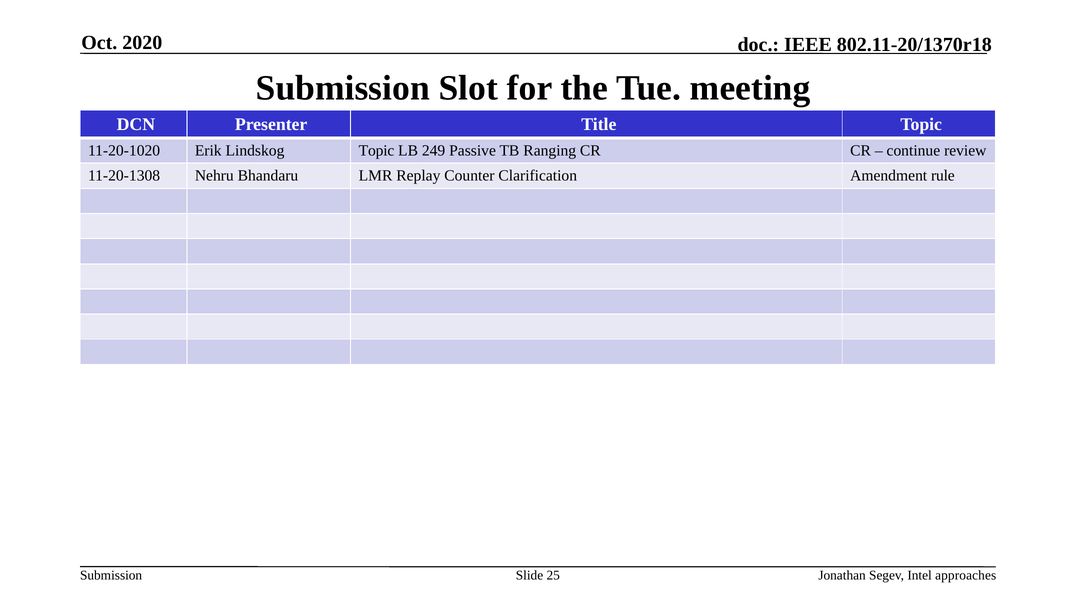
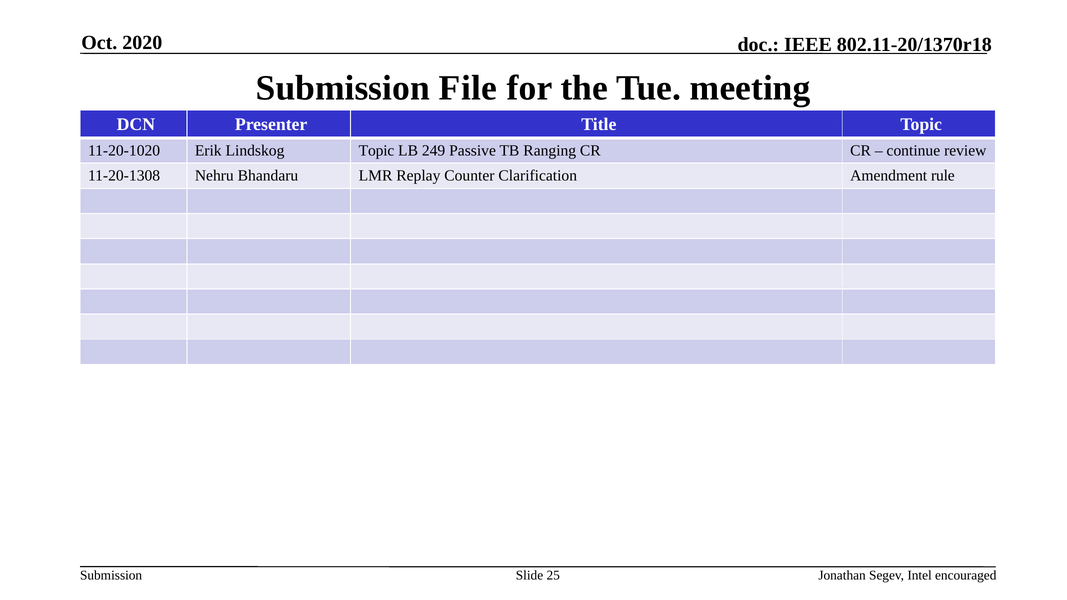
Slot: Slot -> File (468, 88)
approaches: approaches -> encouraged (966, 576)
